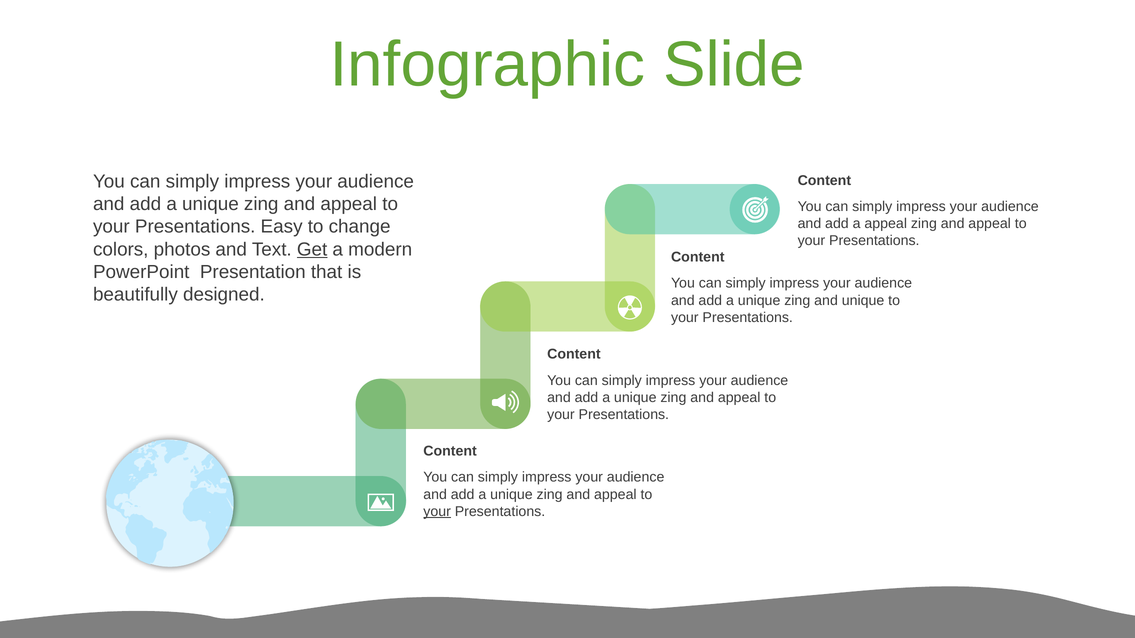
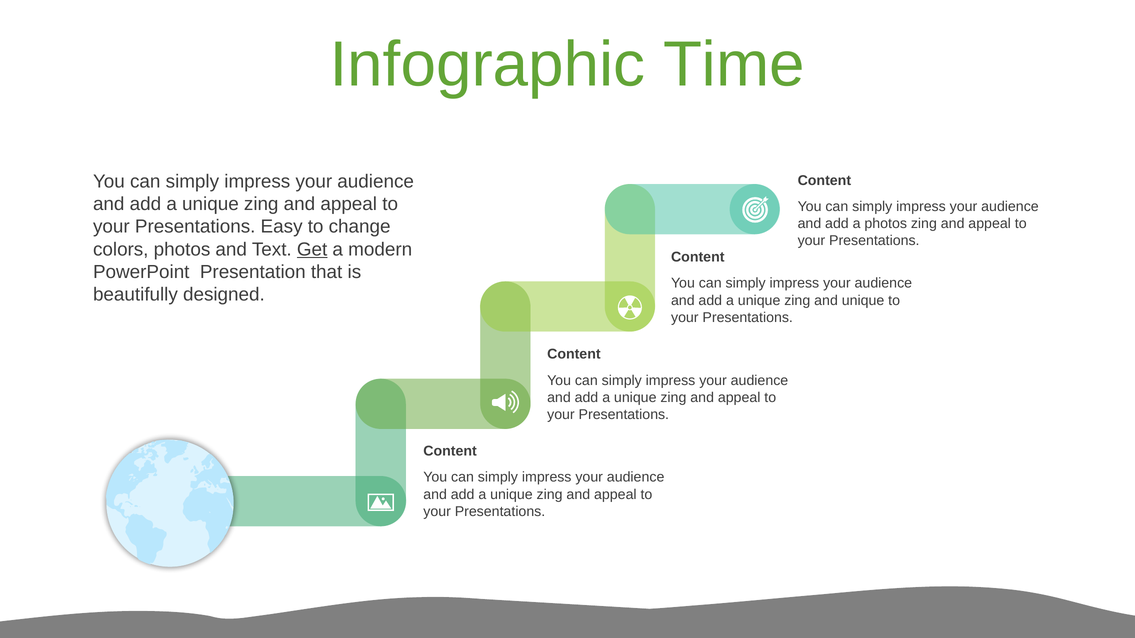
Slide: Slide -> Time (734, 65)
a appeal: appeal -> photos (886, 224)
your underline: present -> none (437, 512)
